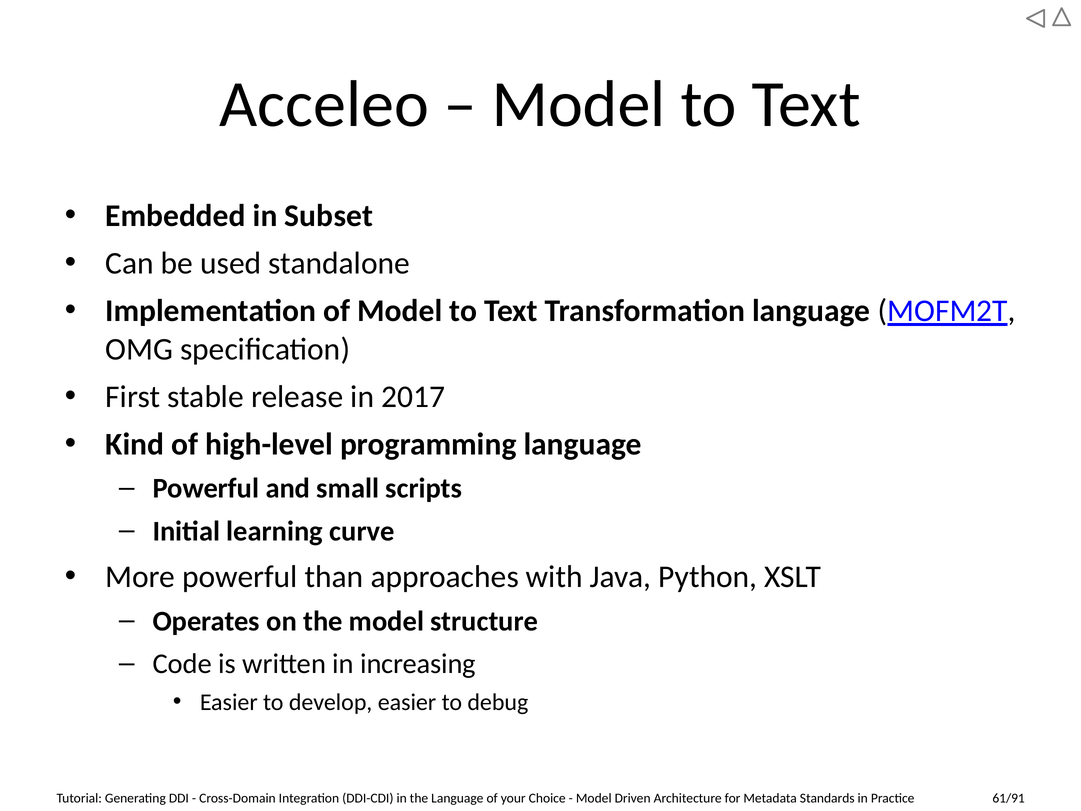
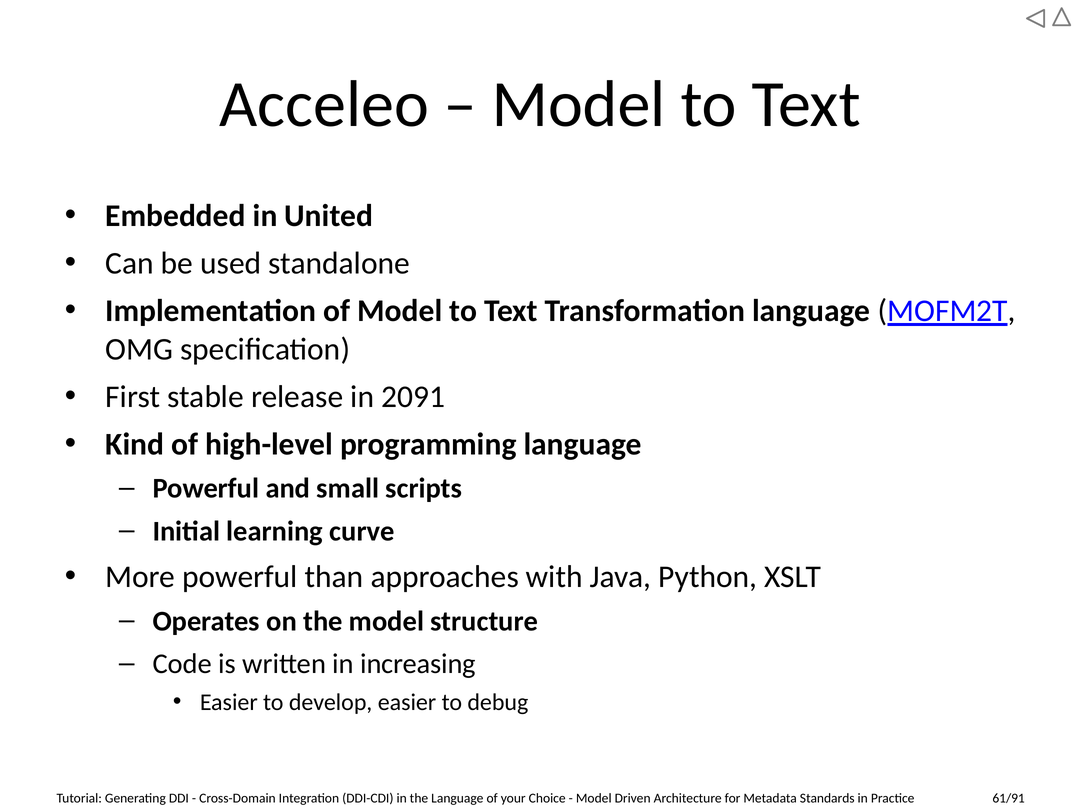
Subset: Subset -> United (329, 216)
2017: 2017 -> 2091 (413, 397)
